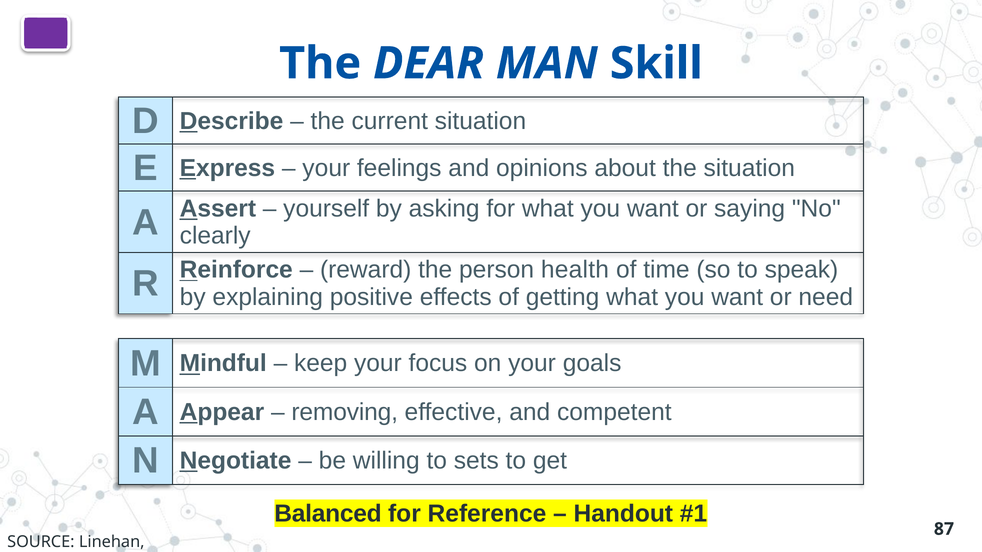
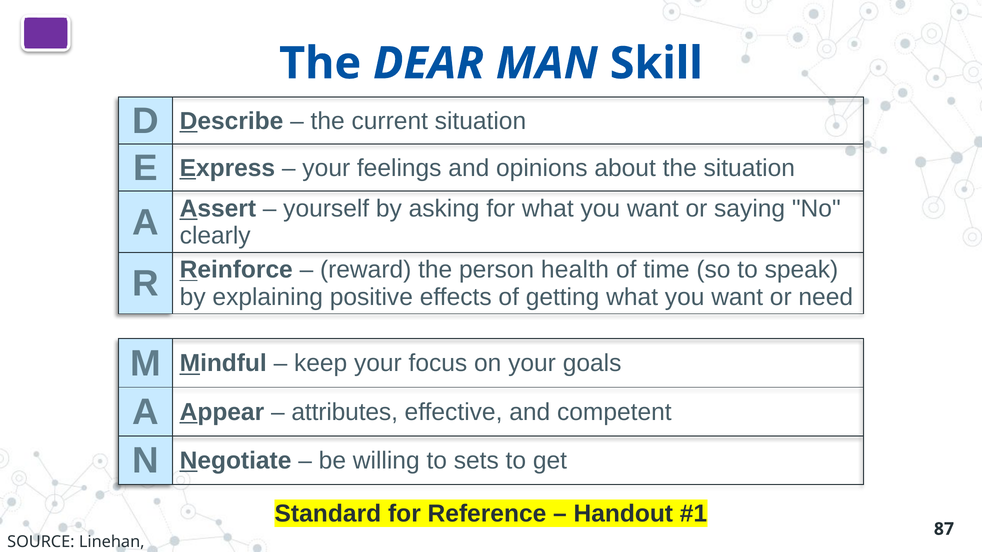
removing: removing -> attributes (345, 412)
Balanced: Balanced -> Standard (328, 514)
